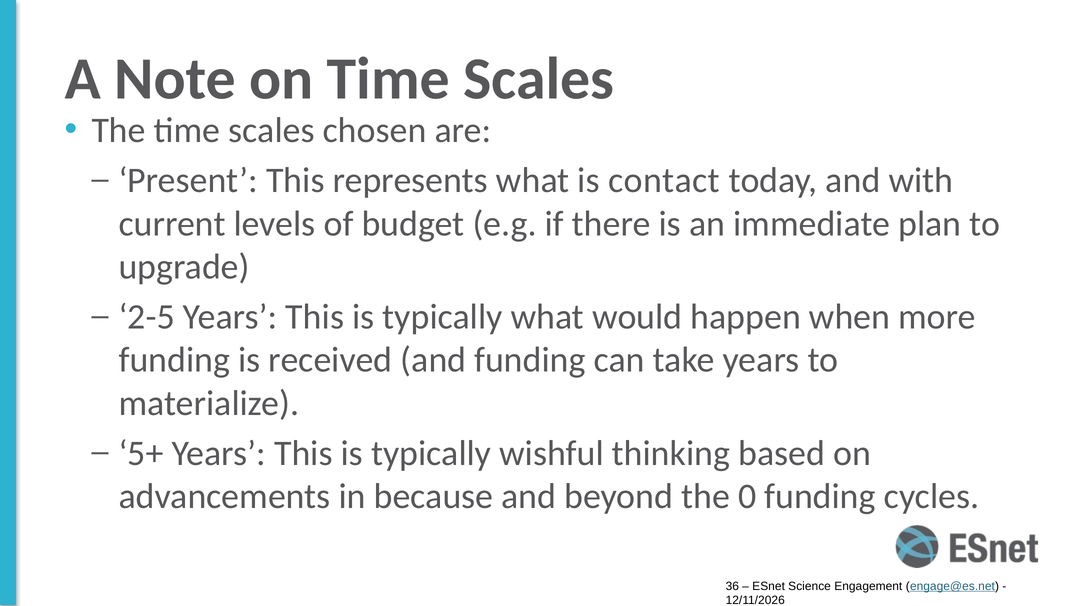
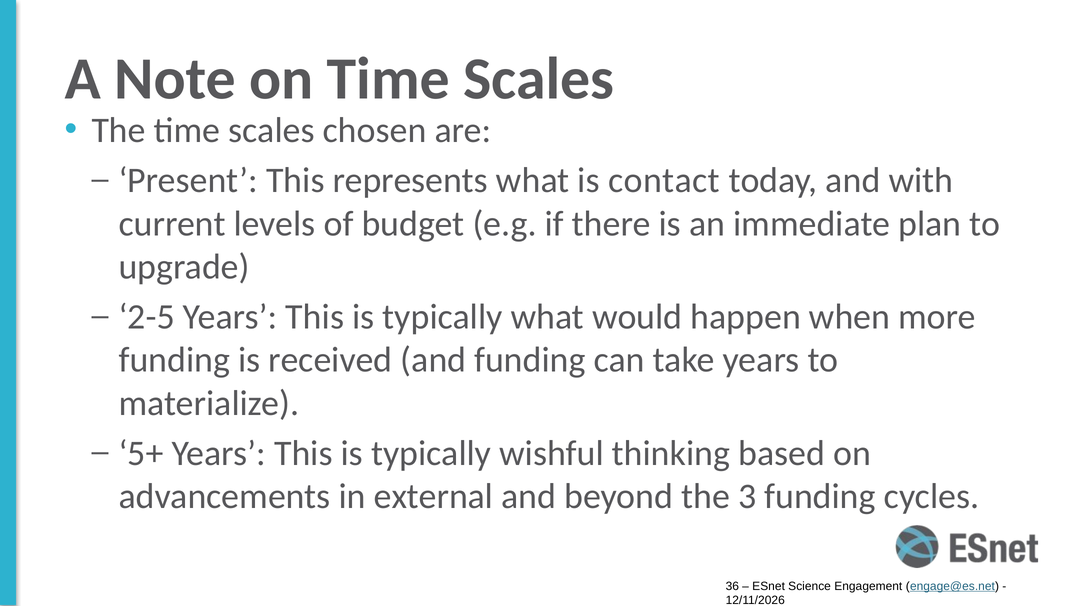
because: because -> external (433, 496)
0: 0 -> 3 (747, 496)
